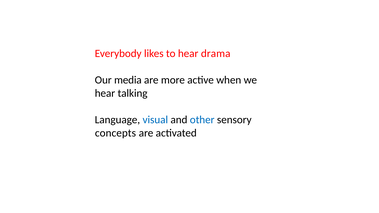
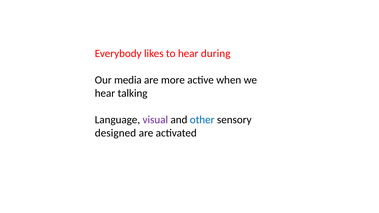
drama: drama -> during (216, 53)
visual colour: blue -> purple (155, 120)
concepts: concepts -> designed (115, 133)
